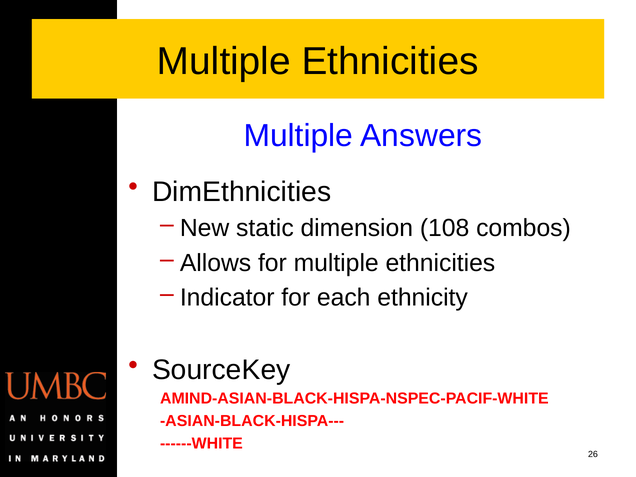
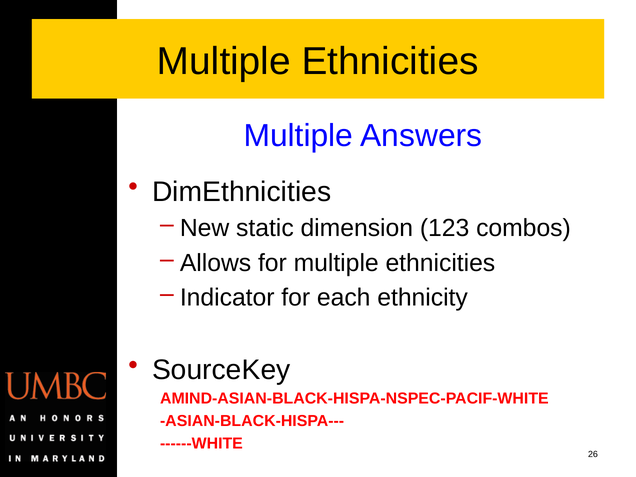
108: 108 -> 123 (445, 228)
